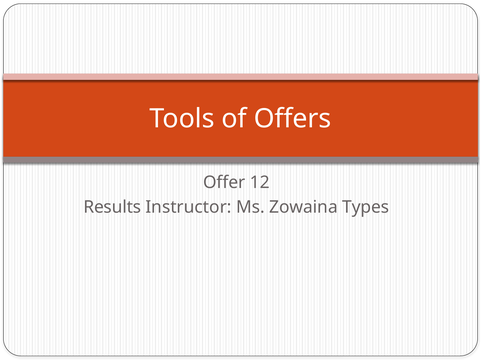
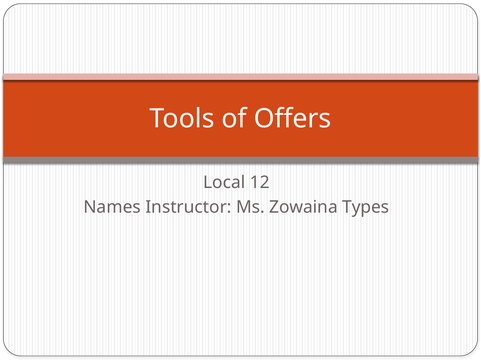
Offer: Offer -> Local (224, 182)
Results: Results -> Names (112, 207)
